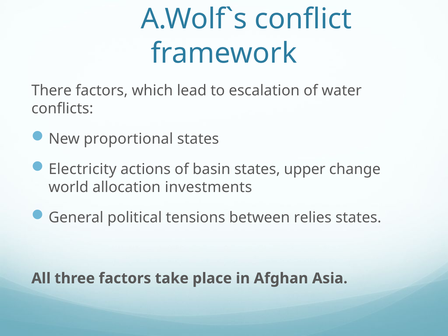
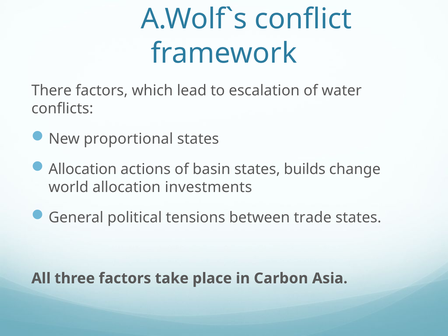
Electricity: Electricity -> Allocation (83, 169)
upper: upper -> builds (305, 169)
relies: relies -> trade (313, 218)
Afghan: Afghan -> Carbon (281, 278)
